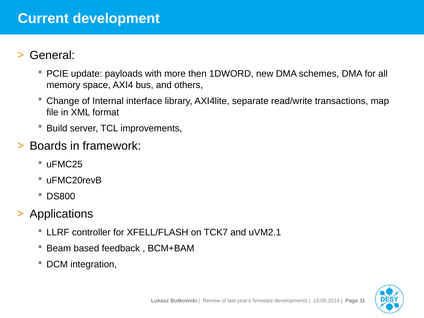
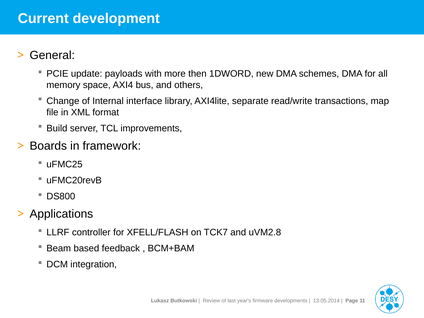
uVM2.1: uVM2.1 -> uVM2.8 (265, 233)
